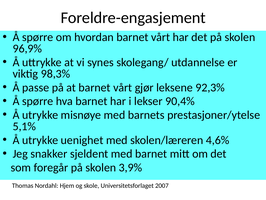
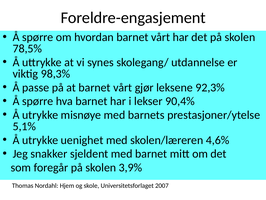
96,9%: 96,9% -> 78,5% (27, 48)
